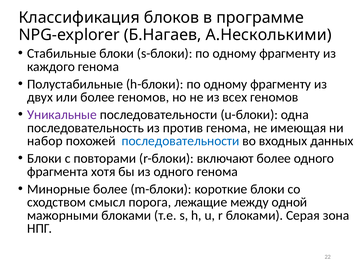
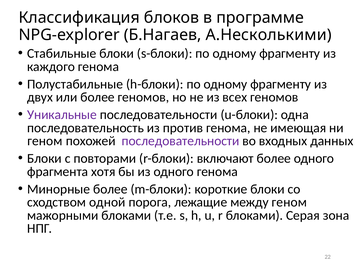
набор: набор -> геном (45, 141)
последовательности colour: blue -> purple (181, 141)
смысл: смысл -> одной (107, 202)
между одной: одной -> геном (289, 202)
